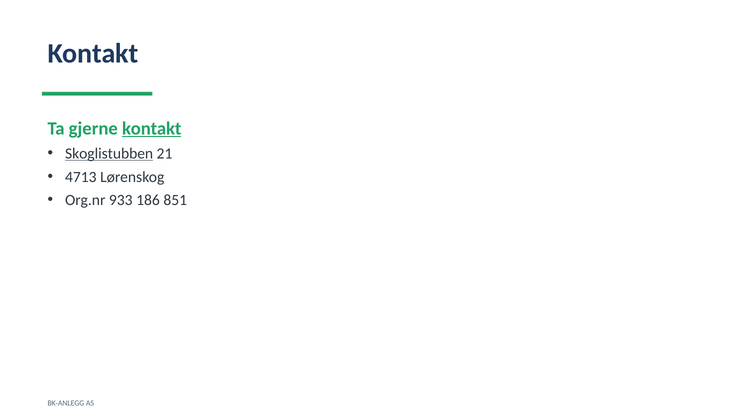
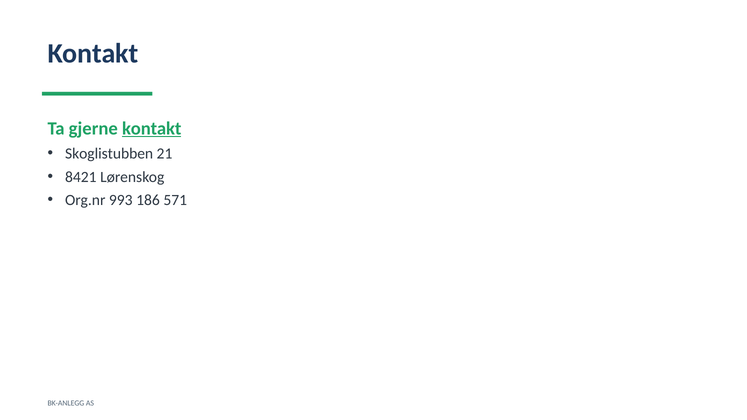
Skoglistubben underline: present -> none (109, 154)
4713: 4713 -> 8421 (81, 177)
933: 933 -> 993 (121, 200)
851: 851 -> 571 (175, 200)
